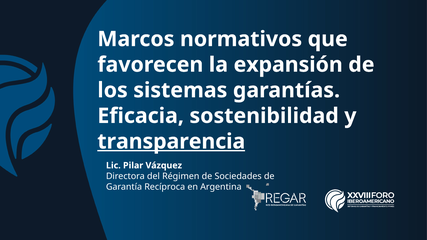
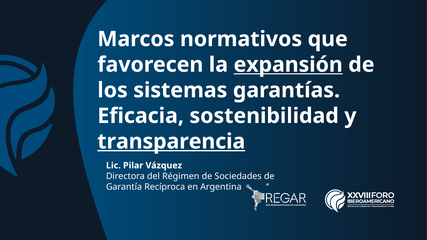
expansión underline: none -> present (288, 65)
